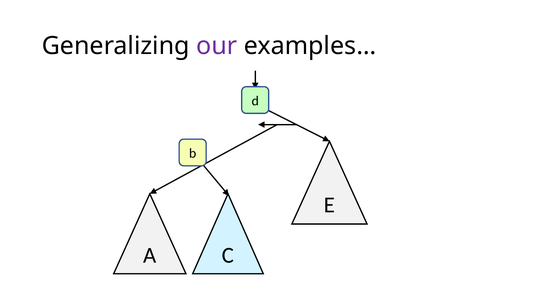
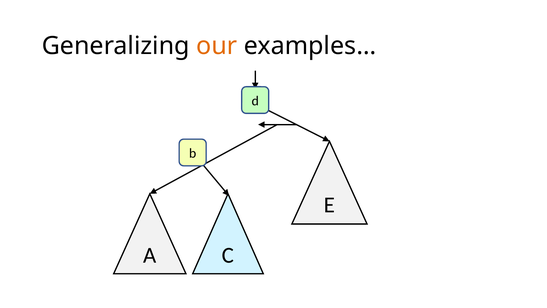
our colour: purple -> orange (217, 46)
